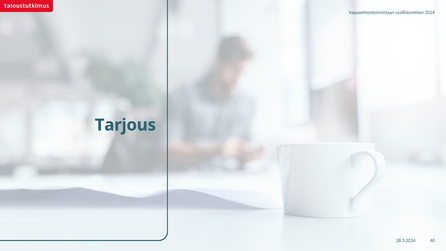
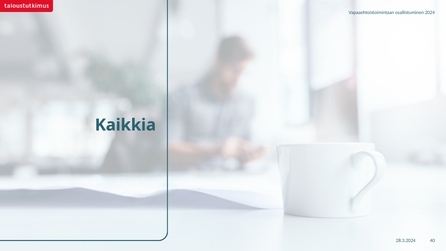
Tarjous: Tarjous -> Kaikkia (125, 125)
